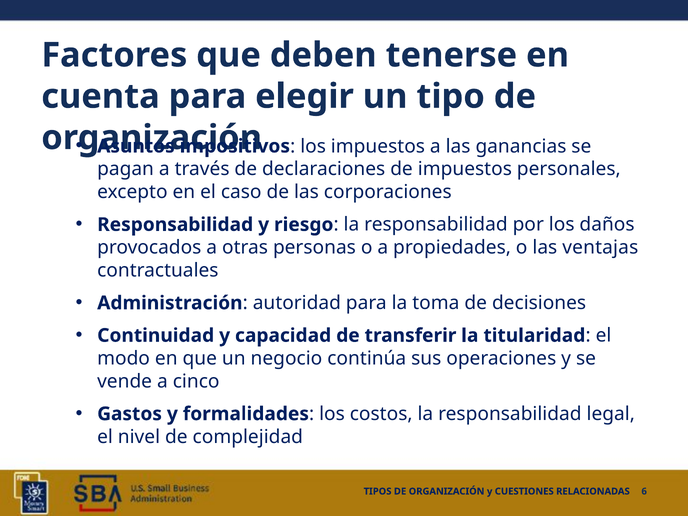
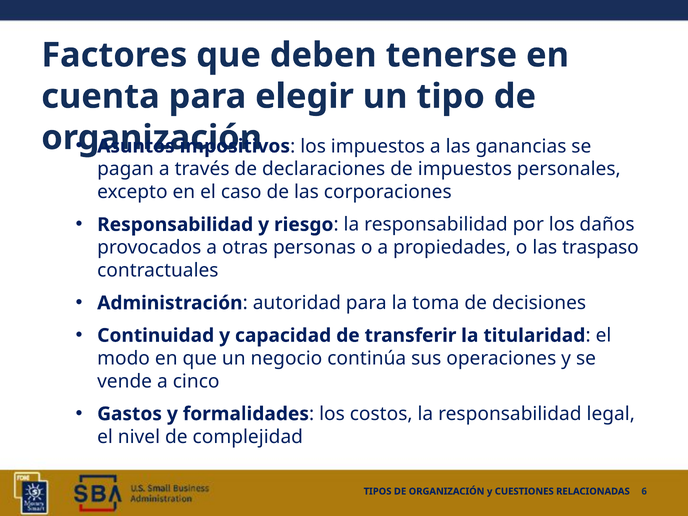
ventajas: ventajas -> traspaso (600, 248)
